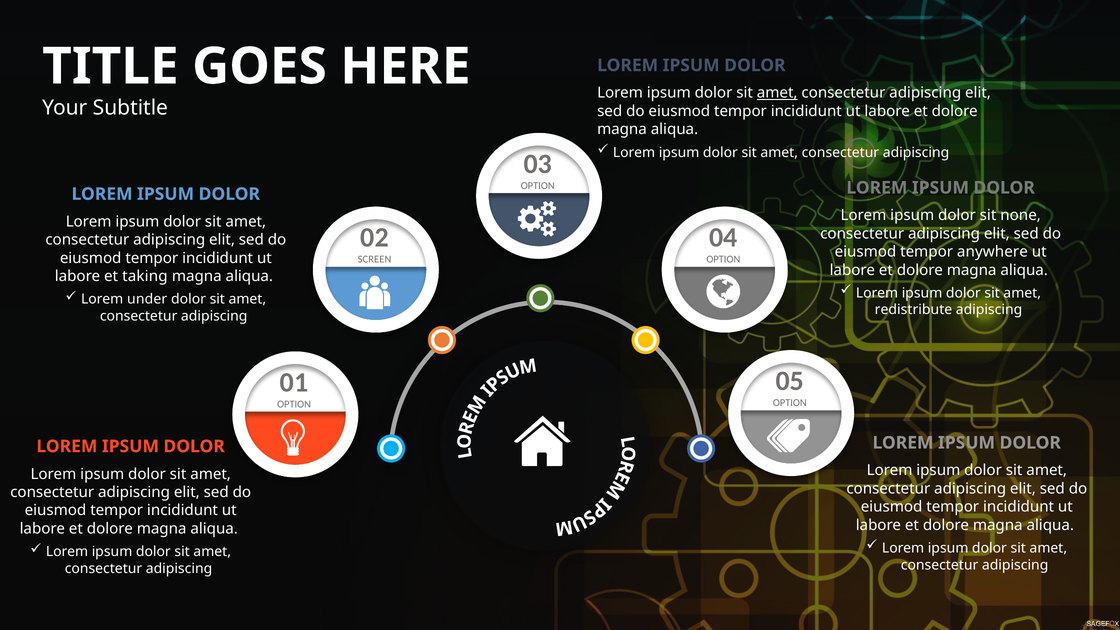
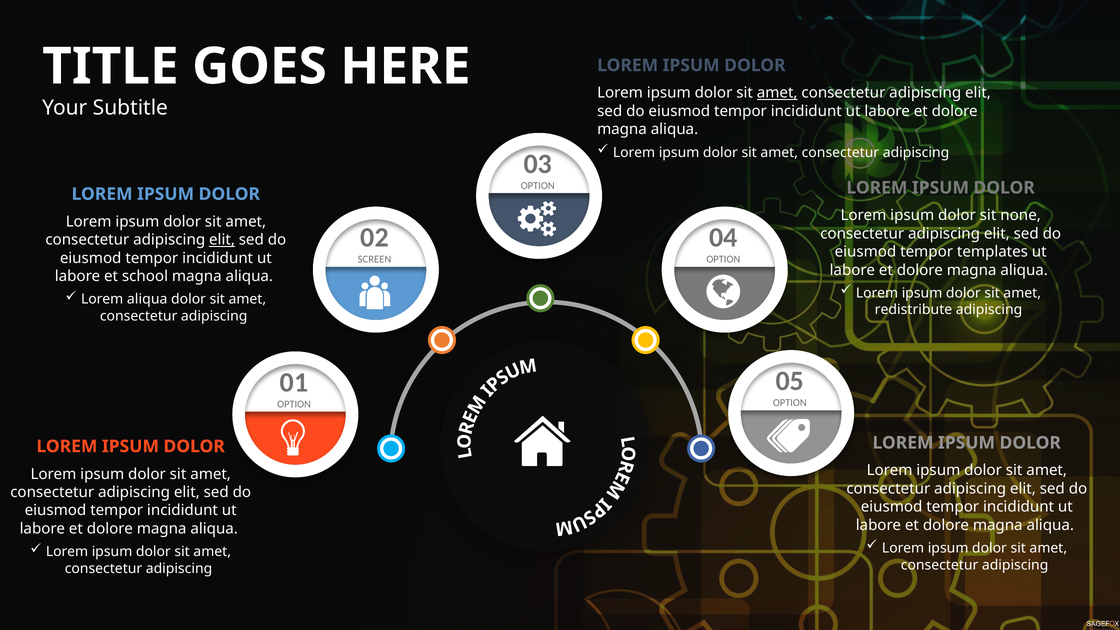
elit underline: none -> present (222, 240)
anywhere: anywhere -> templates (992, 252)
taking: taking -> school (145, 276)
Lorem under: under -> aliqua (147, 299)
